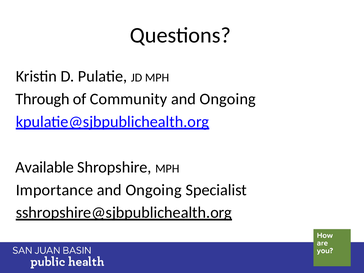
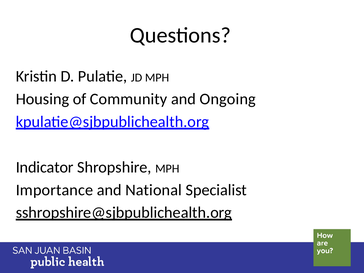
Through: Through -> Housing (42, 99)
Available: Available -> Indicator (45, 167)
Ongoing: Ongoing -> National (154, 190)
